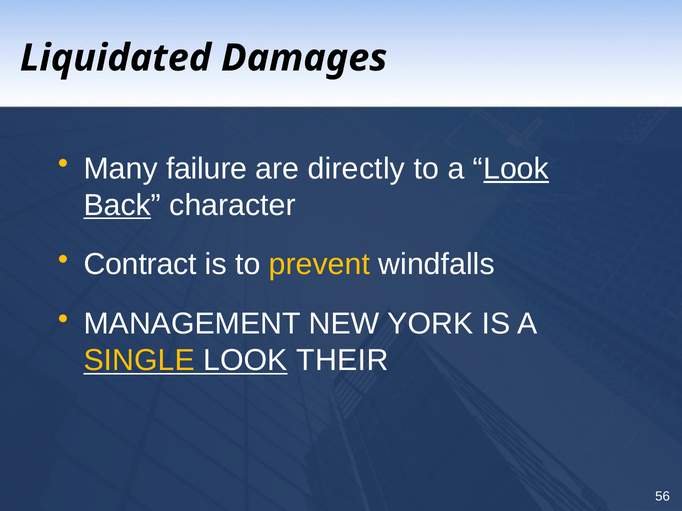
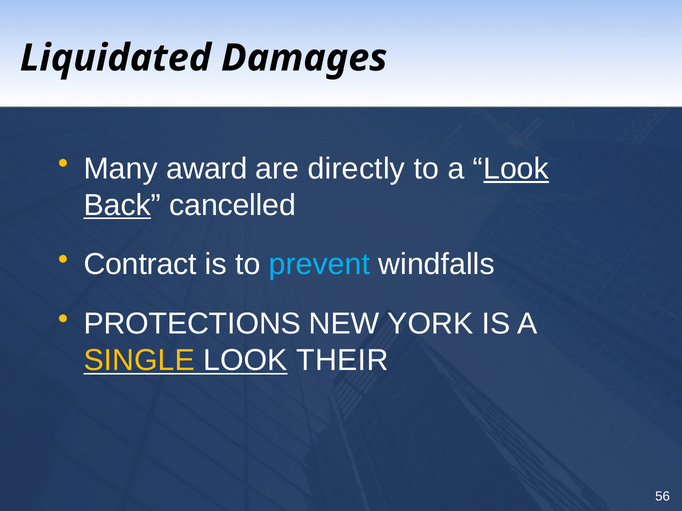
failure: failure -> award (207, 169)
character: character -> cancelled (233, 205)
prevent colour: yellow -> light blue (319, 265)
MANAGEMENT: MANAGEMENT -> PROTECTIONS (192, 324)
